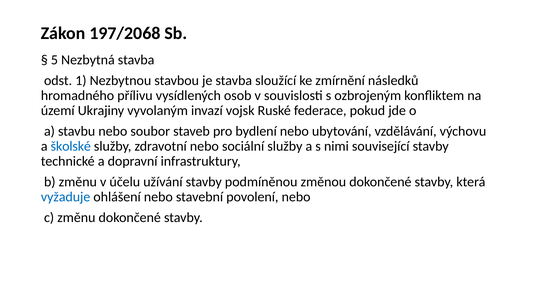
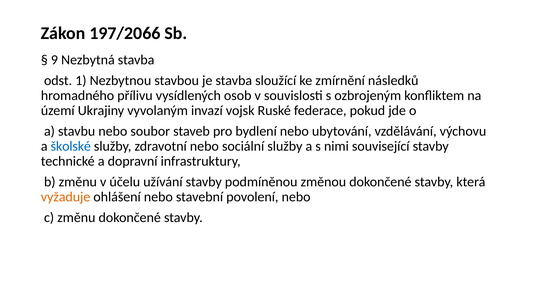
197/2068: 197/2068 -> 197/2066 (125, 33)
5: 5 -> 9 (54, 60)
vyžaduje colour: blue -> orange (66, 197)
